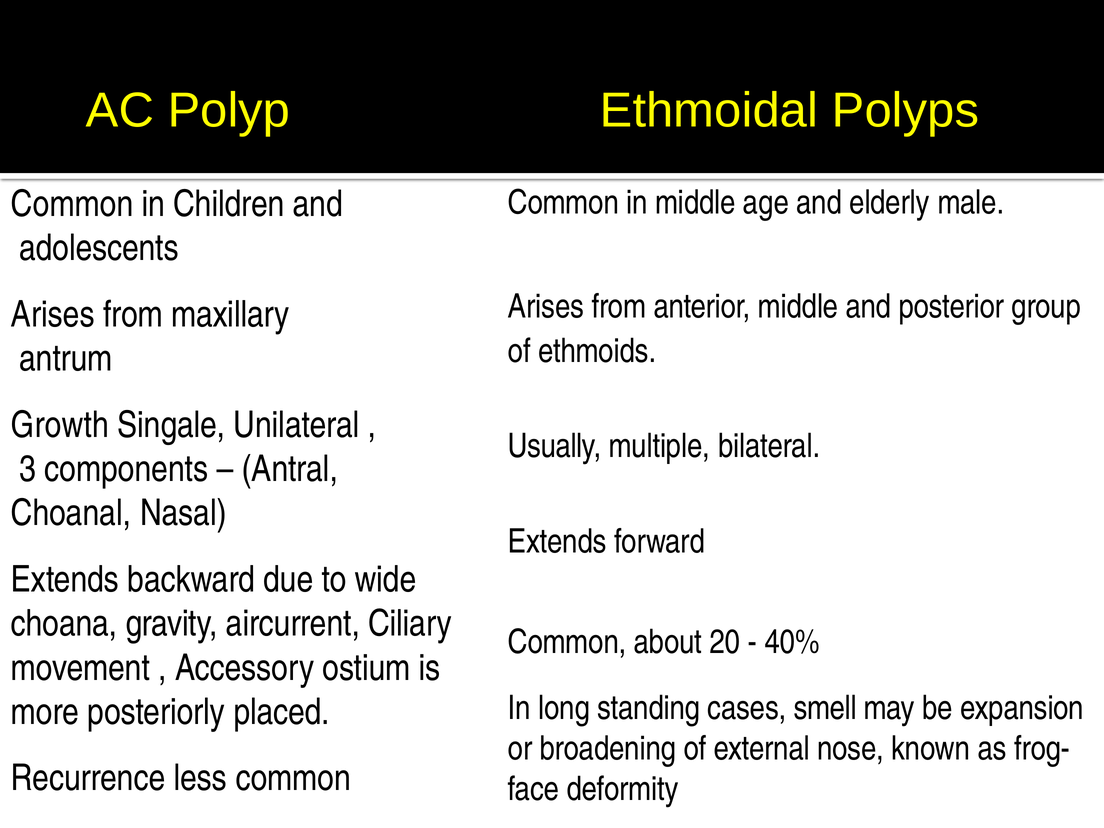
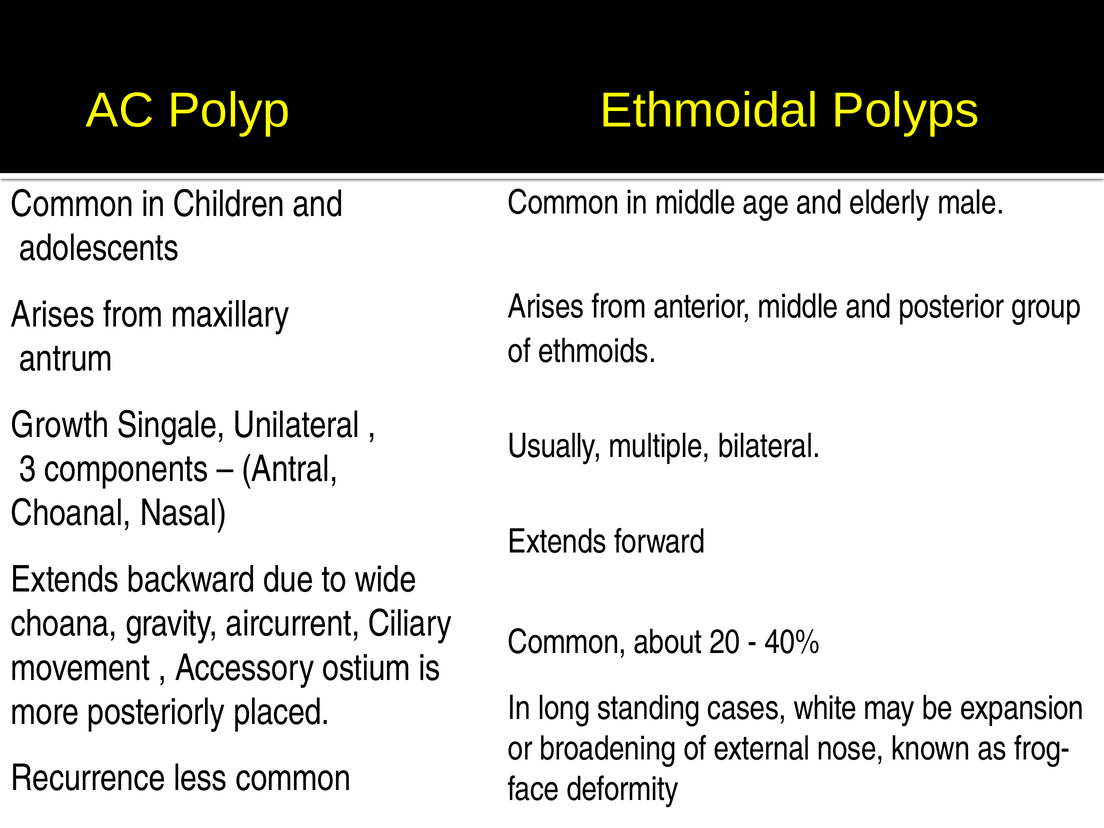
smell: smell -> white (825, 708)
